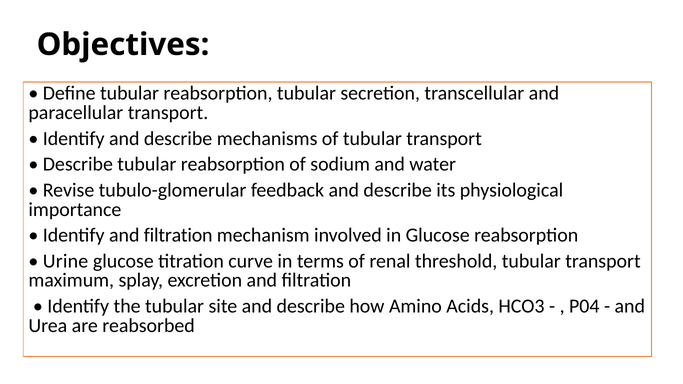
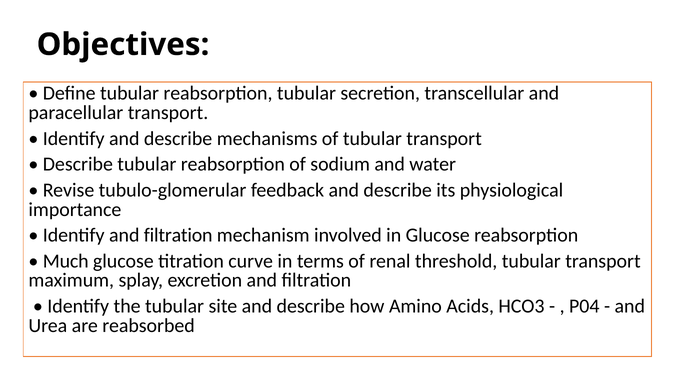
Urine: Urine -> Much (66, 261)
